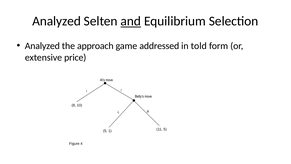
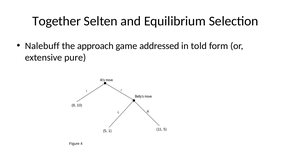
Analyzed: Analyzed -> Together (57, 21)
and underline: present -> none (131, 21)
Analyzed: Analyzed -> Nalebuff (42, 46)
price: price -> pure (75, 57)
